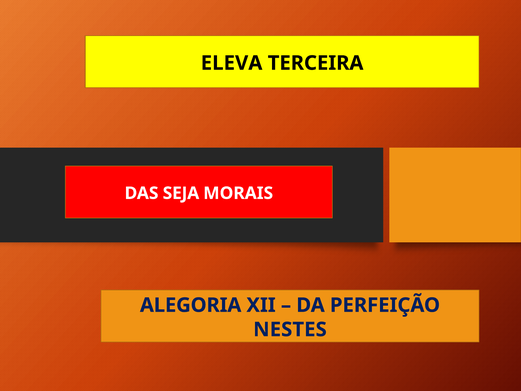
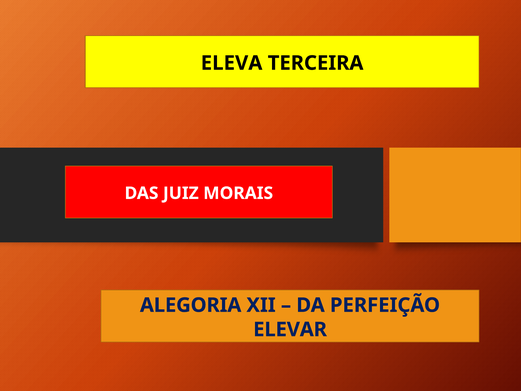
SEJA: SEJA -> JUIZ (181, 193)
NESTES: NESTES -> ELEVAR (290, 329)
